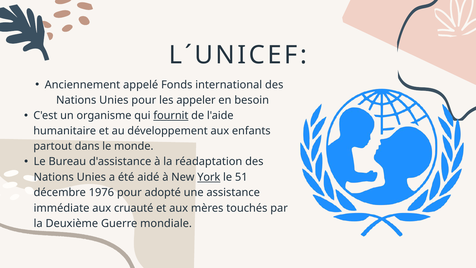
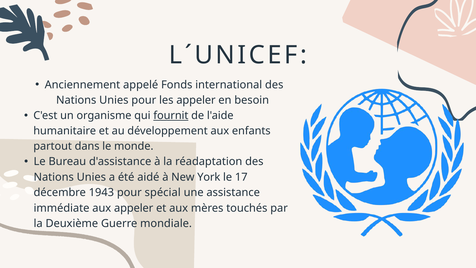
York underline: present -> none (209, 177)
51: 51 -> 17 (241, 177)
1976: 1976 -> 1943 (101, 192)
adopté: adopté -> spécial (163, 192)
aux cruauté: cruauté -> appeler (134, 208)
